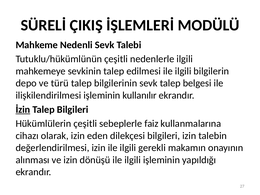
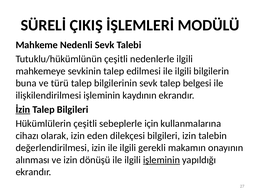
depo: depo -> buna (26, 83)
kullanılır: kullanılır -> kaydının (140, 95)
faiz: faiz -> için (151, 124)
işleminin underline: none -> present (161, 160)
